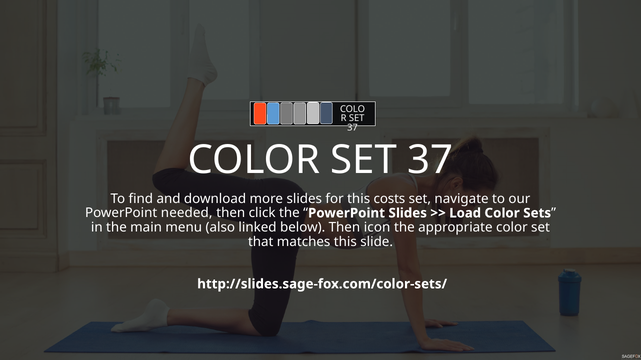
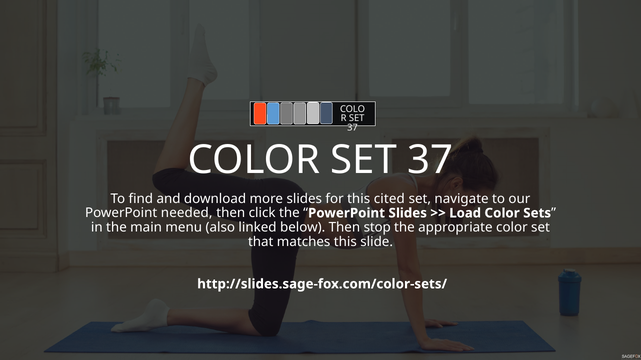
costs: costs -> cited (389, 199)
icon: icon -> stop (377, 228)
